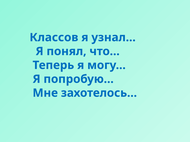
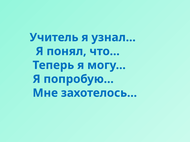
Классов: Классов -> Учитель (54, 38)
